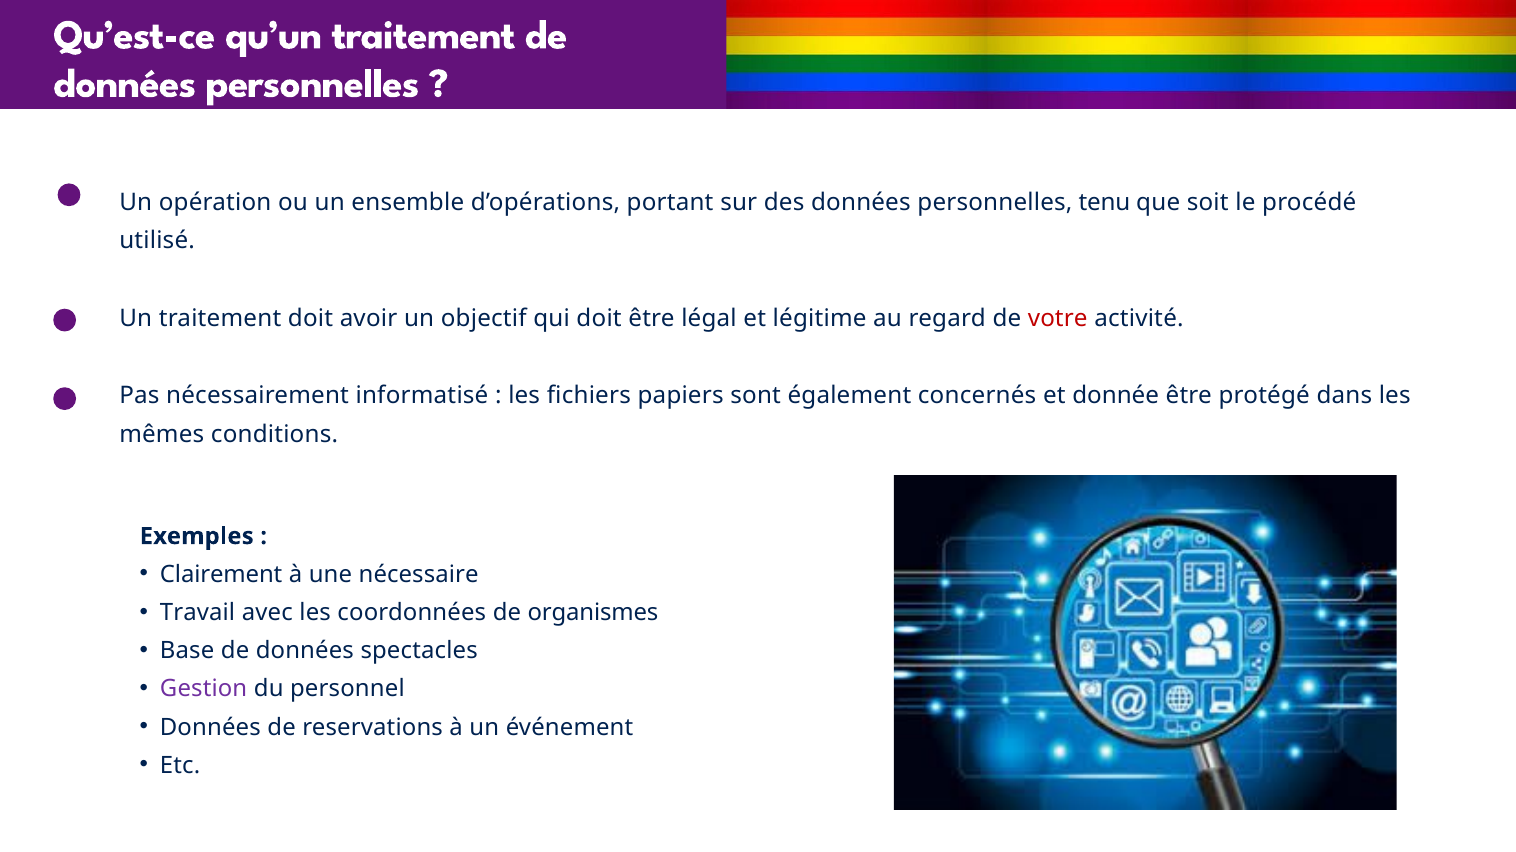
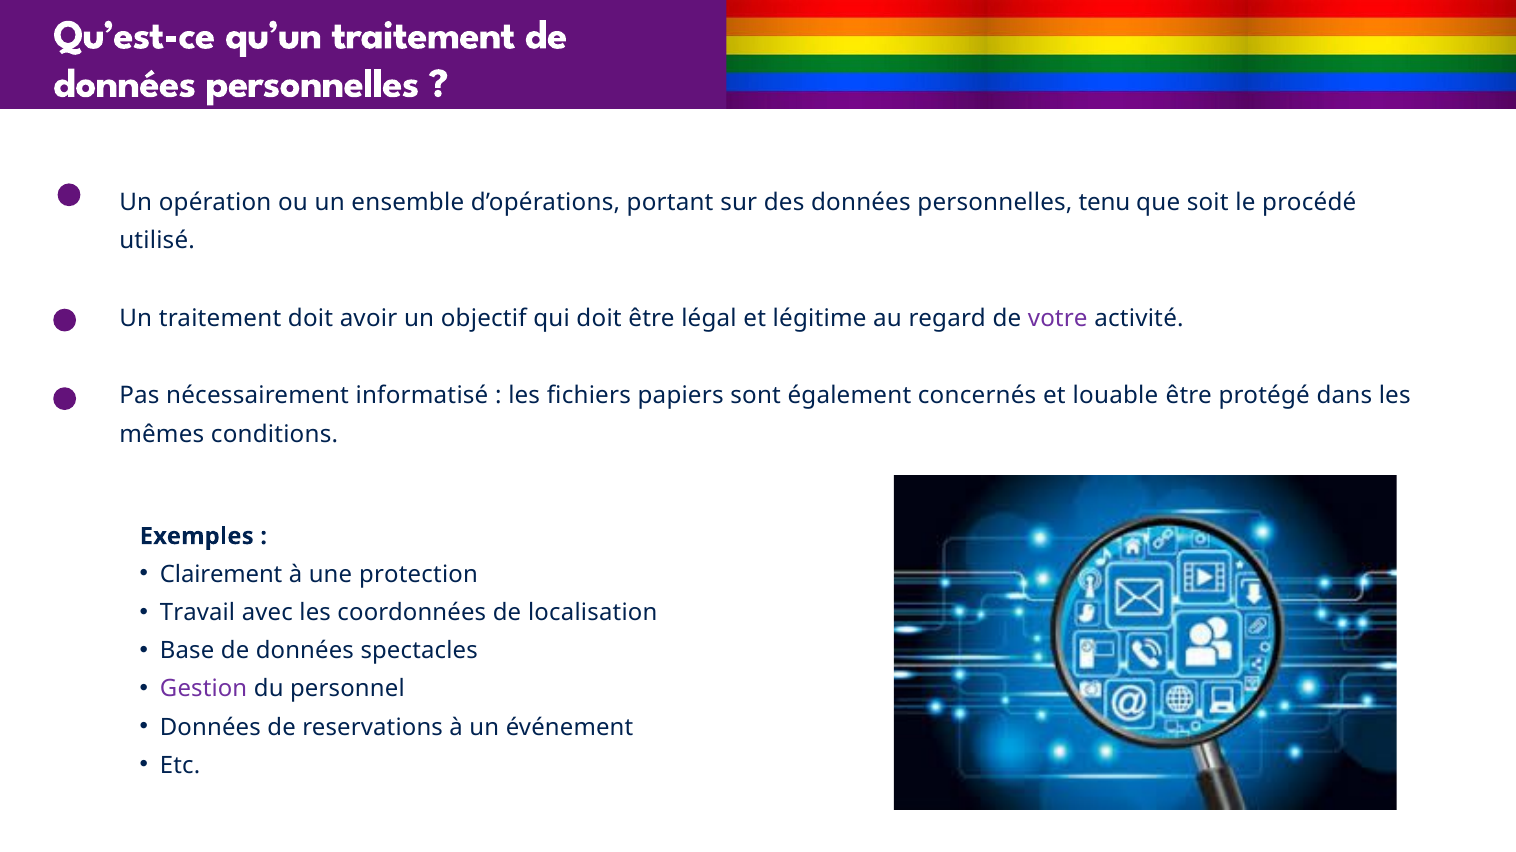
votre colour: red -> purple (1058, 319)
donnée: donnée -> louable (1116, 396)
nécessaire: nécessaire -> protection (419, 575)
organismes: organismes -> localisation (593, 613)
